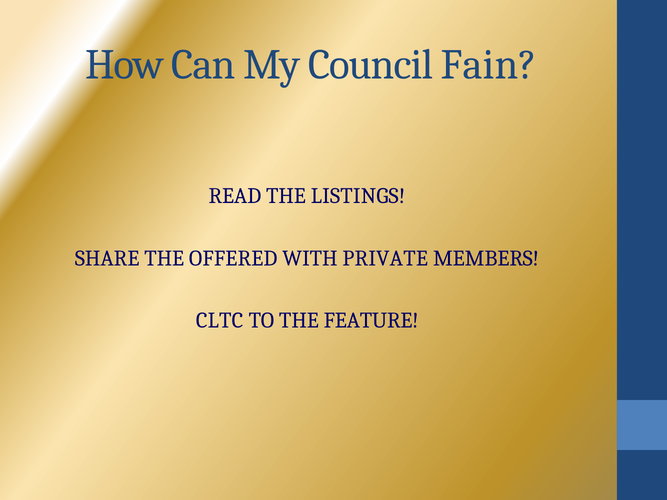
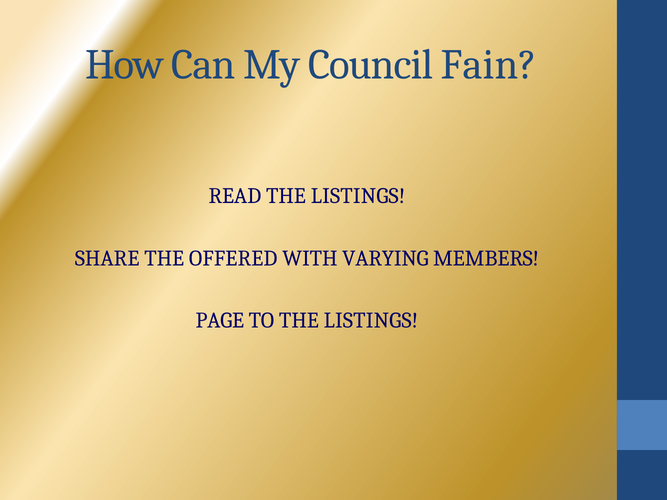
PRIVATE: PRIVATE -> VARYING (385, 258)
CLTC: CLTC -> PAGE (220, 321)
TO THE FEATURE: FEATURE -> LISTINGS (371, 321)
